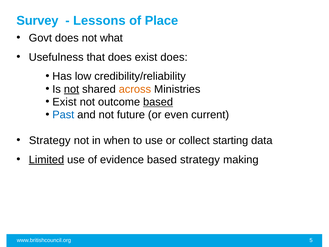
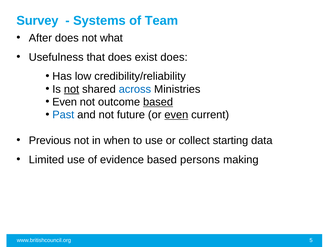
Lessons: Lessons -> Systems (99, 21)
Place: Place -> Team (161, 21)
Govt: Govt -> After (40, 38)
across colour: orange -> blue (135, 89)
Exist: Exist -> Even (65, 102)
even underline: none -> present (176, 115)
Strategy: Strategy -> Previous (50, 140)
Limited underline: present -> none (46, 159)
based strategy: strategy -> persons (200, 159)
